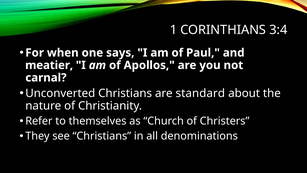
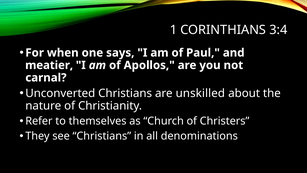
standard: standard -> unskilled (200, 93)
